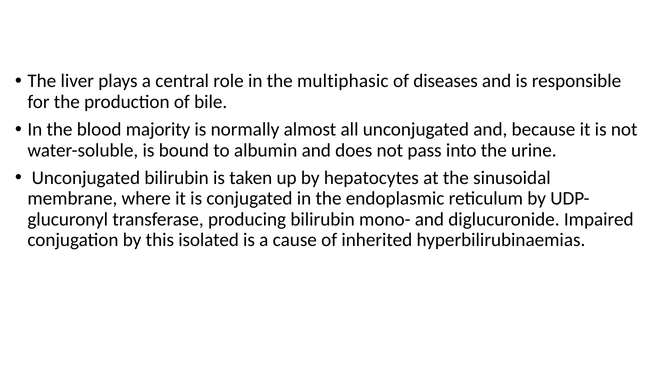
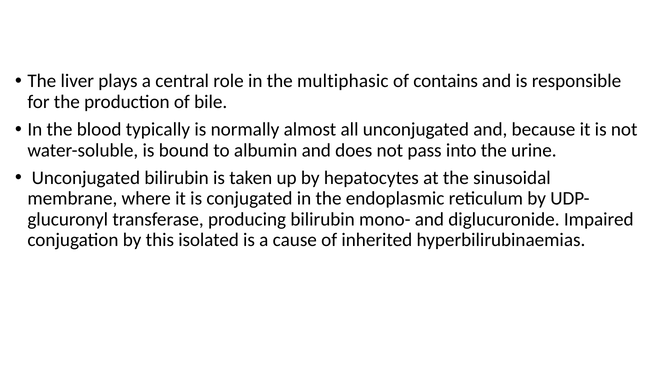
diseases: diseases -> contains (446, 81)
majority: majority -> typically (158, 129)
